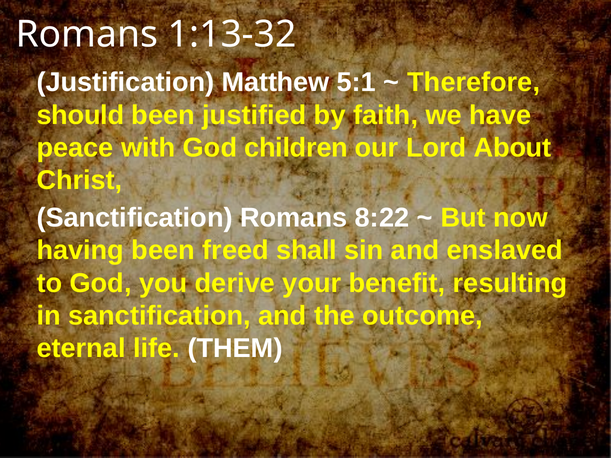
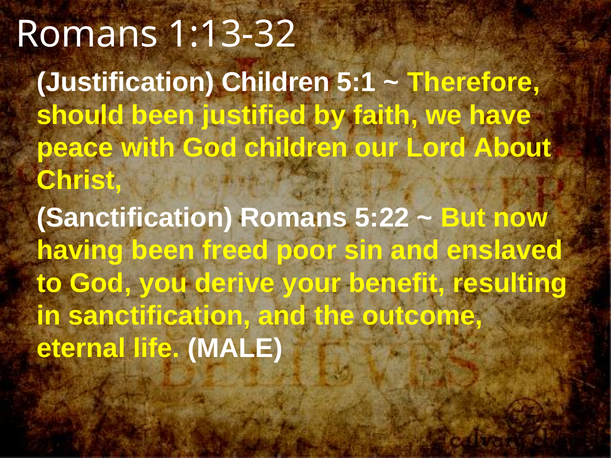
Justification Matthew: Matthew -> Children (276, 83)
8:22: 8:22 -> 5:22 (382, 218)
shall: shall -> poor (306, 251)
THEM: THEM -> MALE (235, 348)
